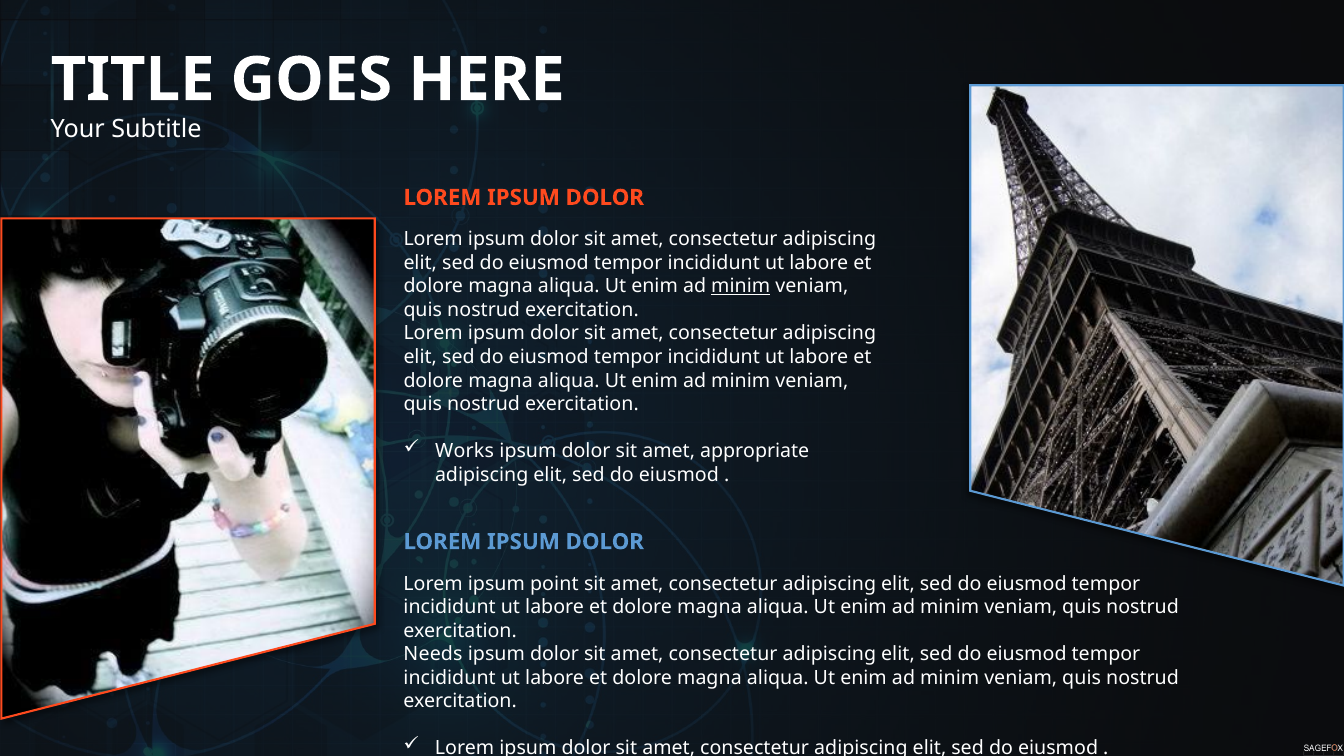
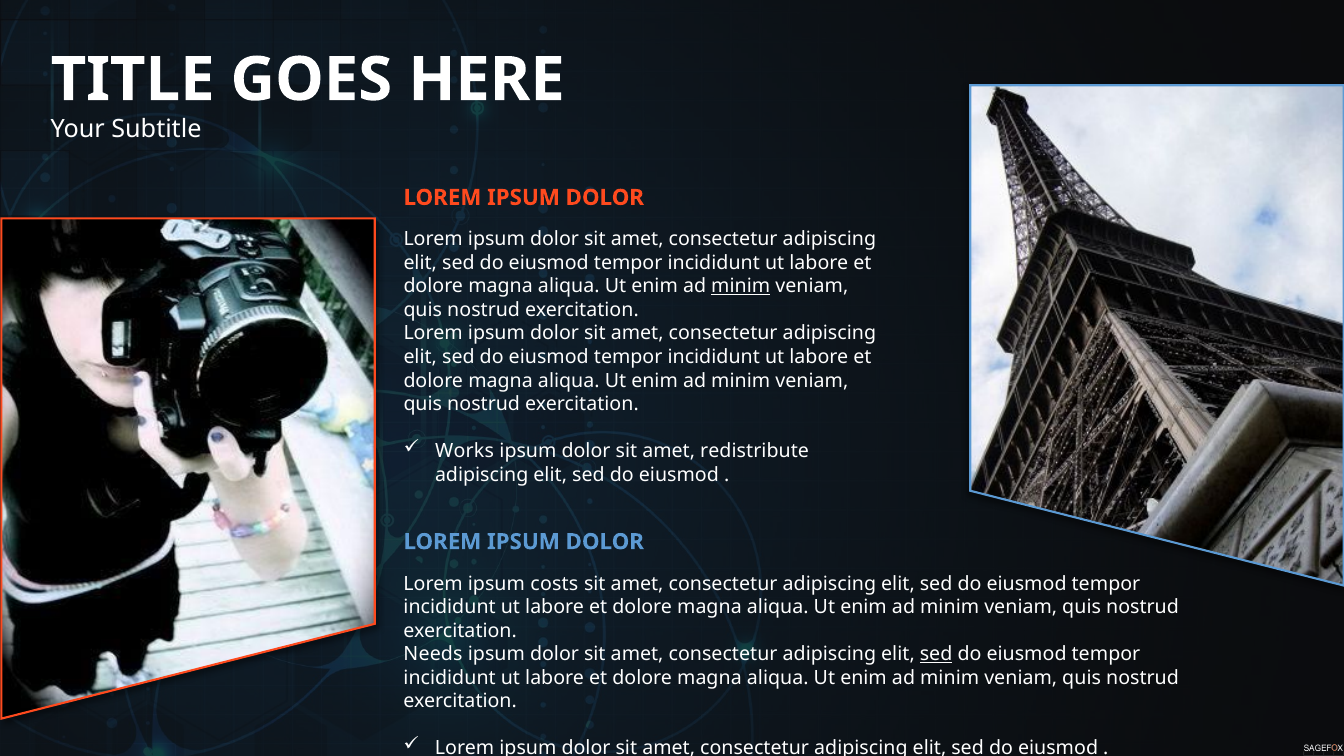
appropriate: appropriate -> redistribute (755, 451)
point: point -> costs (554, 584)
sed underline: none -> present (936, 654)
